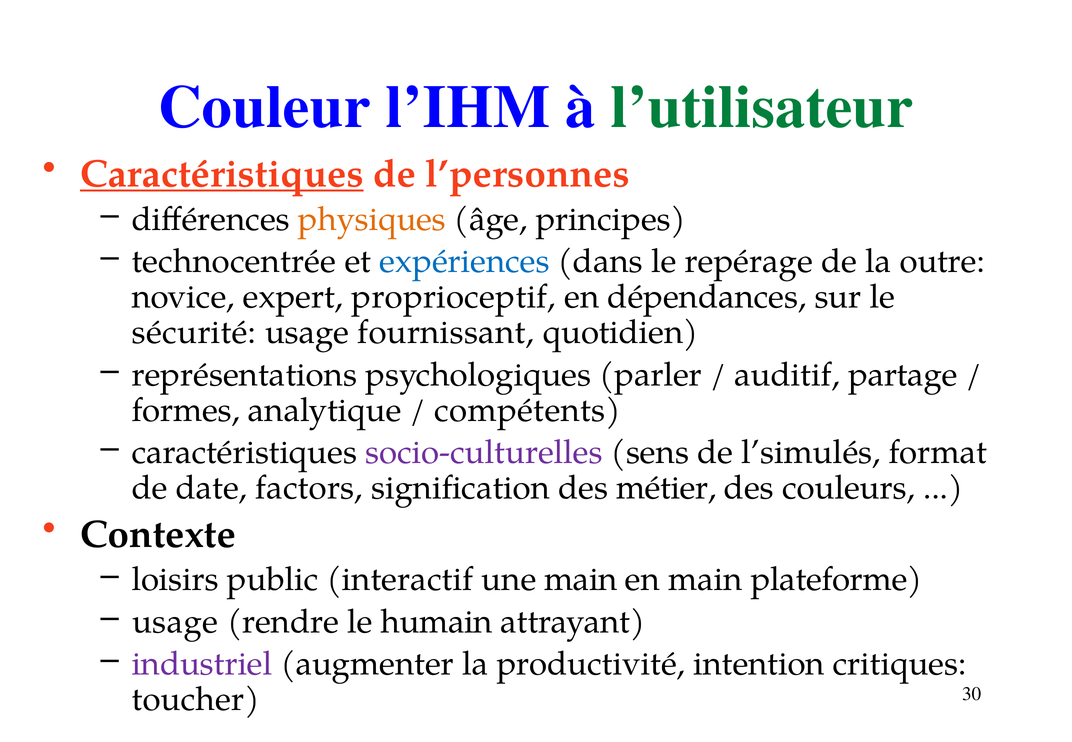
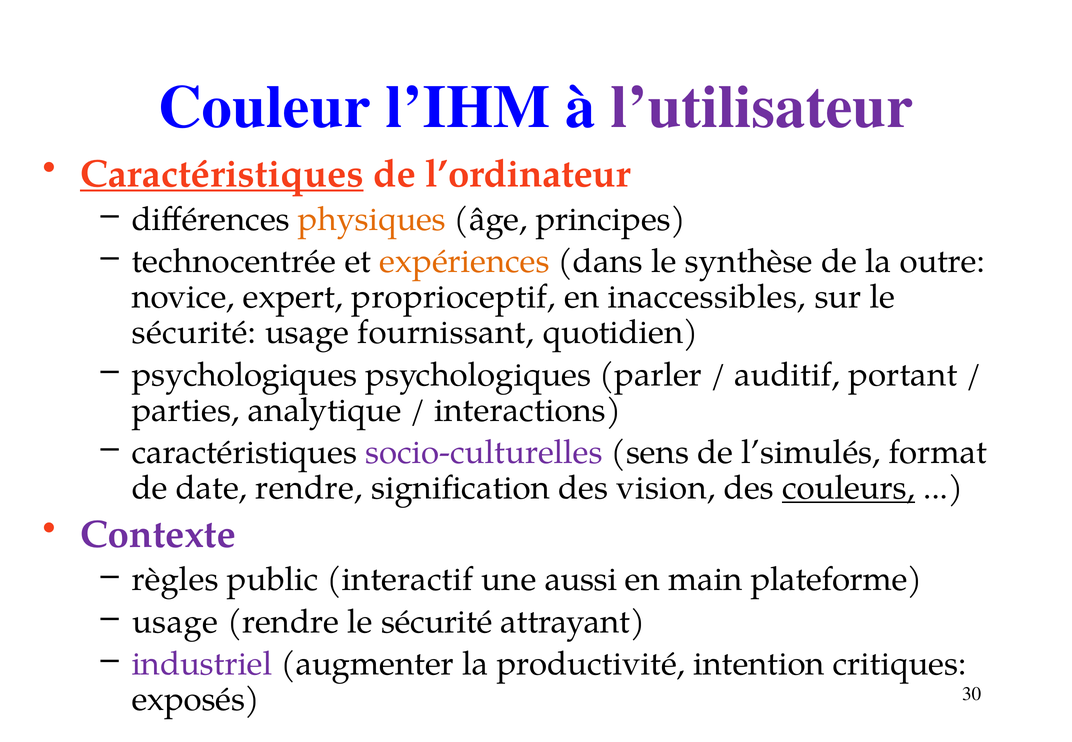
l’utilisateur colour: green -> purple (762, 107)
l’personnes: l’personnes -> l’ordinateur (528, 174)
expériences colour: blue -> orange (465, 261)
repérage: repérage -> synthèse (749, 261)
dépendances: dépendances -> inaccessibles (707, 297)
représentations: représentations -> psychologiques (244, 375)
partage: partage -> portant (903, 375)
formes: formes -> parties (186, 410)
compétents: compétents -> interactions (528, 410)
date factors: factors -> rendre (309, 488)
métier: métier -> vision (666, 488)
couleurs underline: none -> present (849, 488)
Contexte colour: black -> purple (158, 534)
loisirs: loisirs -> règles (175, 580)
une main: main -> aussi (581, 580)
rendre le humain: humain -> sécurité (437, 622)
toucher: toucher -> exposés (196, 700)
